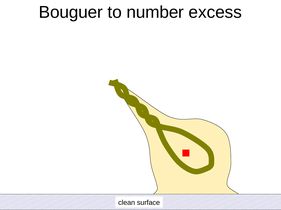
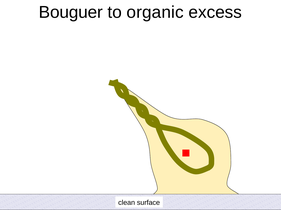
number: number -> organic (155, 12)
